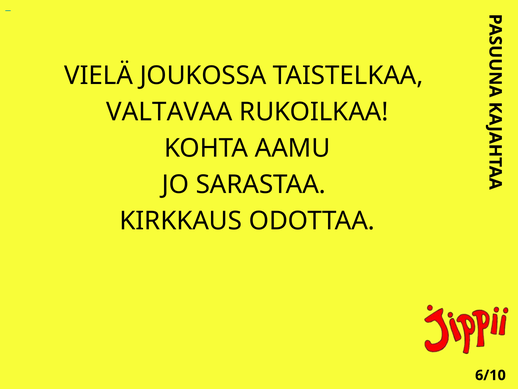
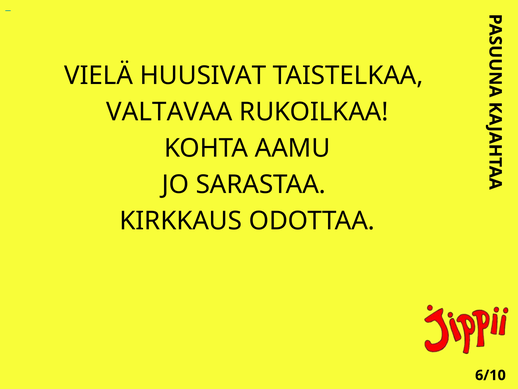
JOUKOSSA: JOUKOSSA -> HUUSIVAT (203, 76)
